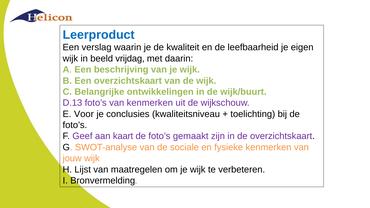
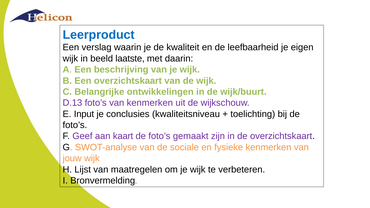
vrijdag: vrijdag -> laatste (130, 59)
Voor: Voor -> Input (84, 114)
